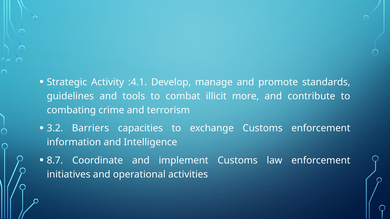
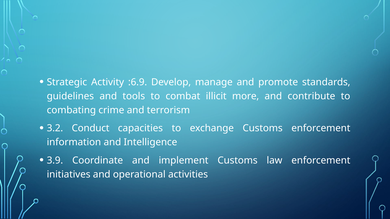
:4.1: :4.1 -> :6.9 (138, 82)
Barriers: Barriers -> Conduct (91, 128)
8.7: 8.7 -> 3.9 (55, 161)
